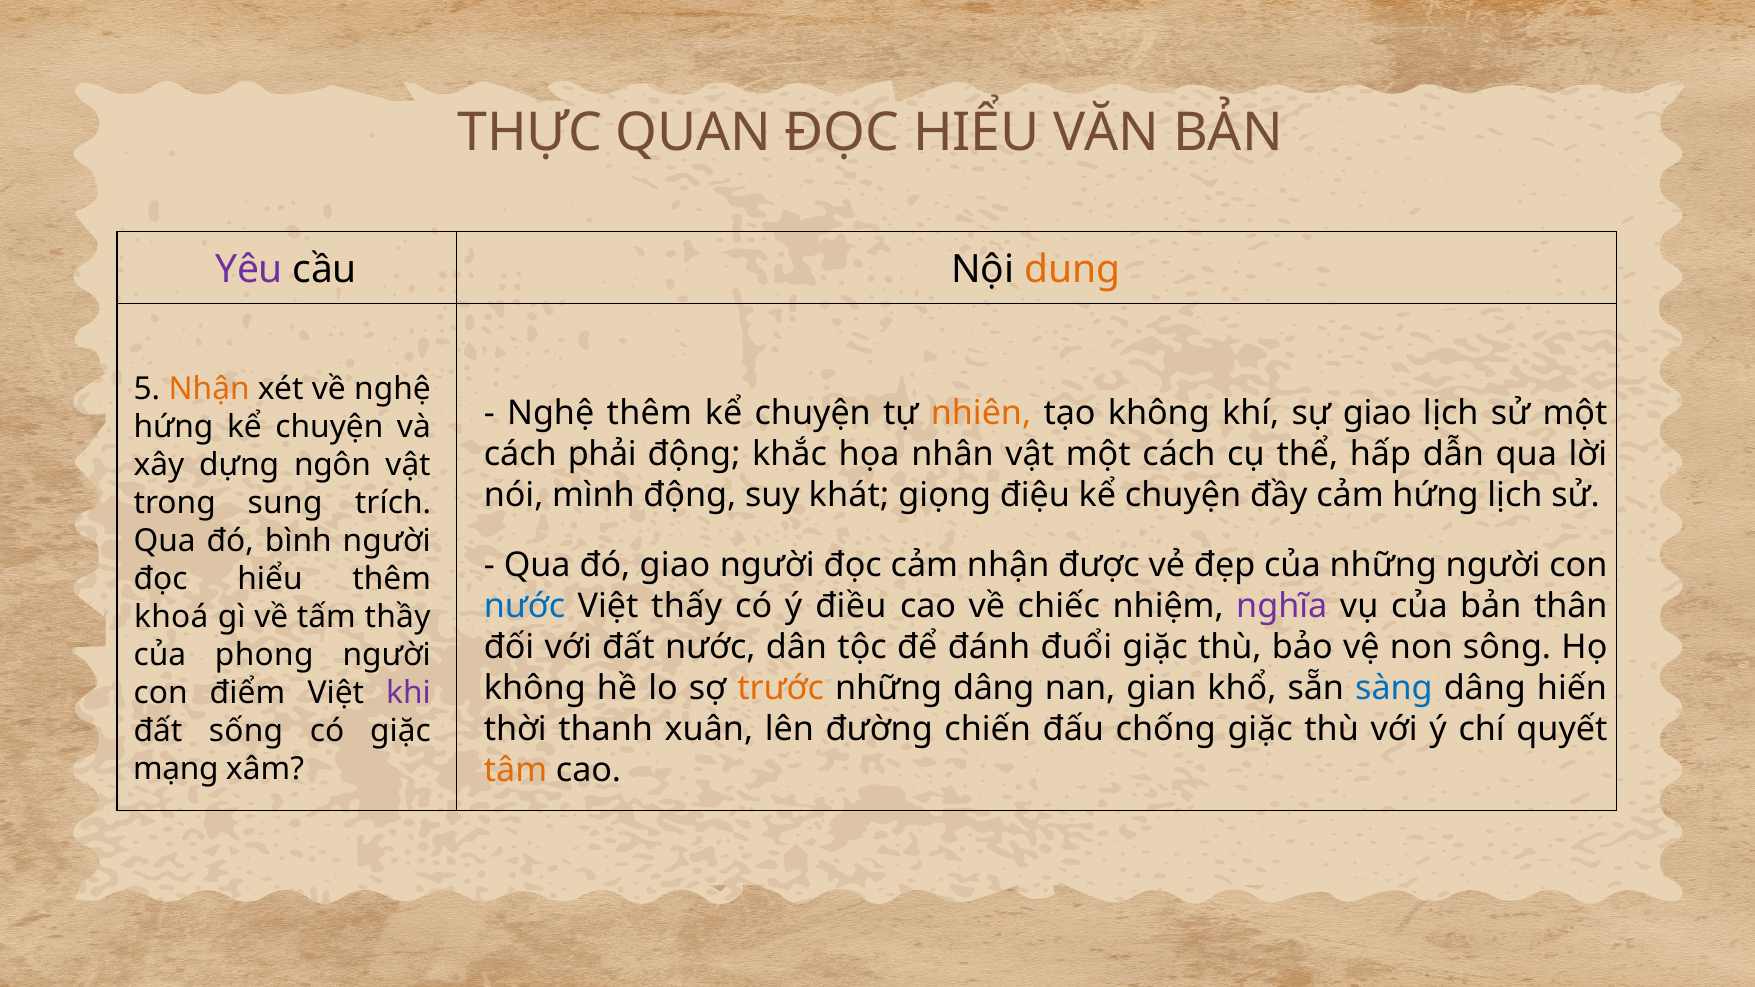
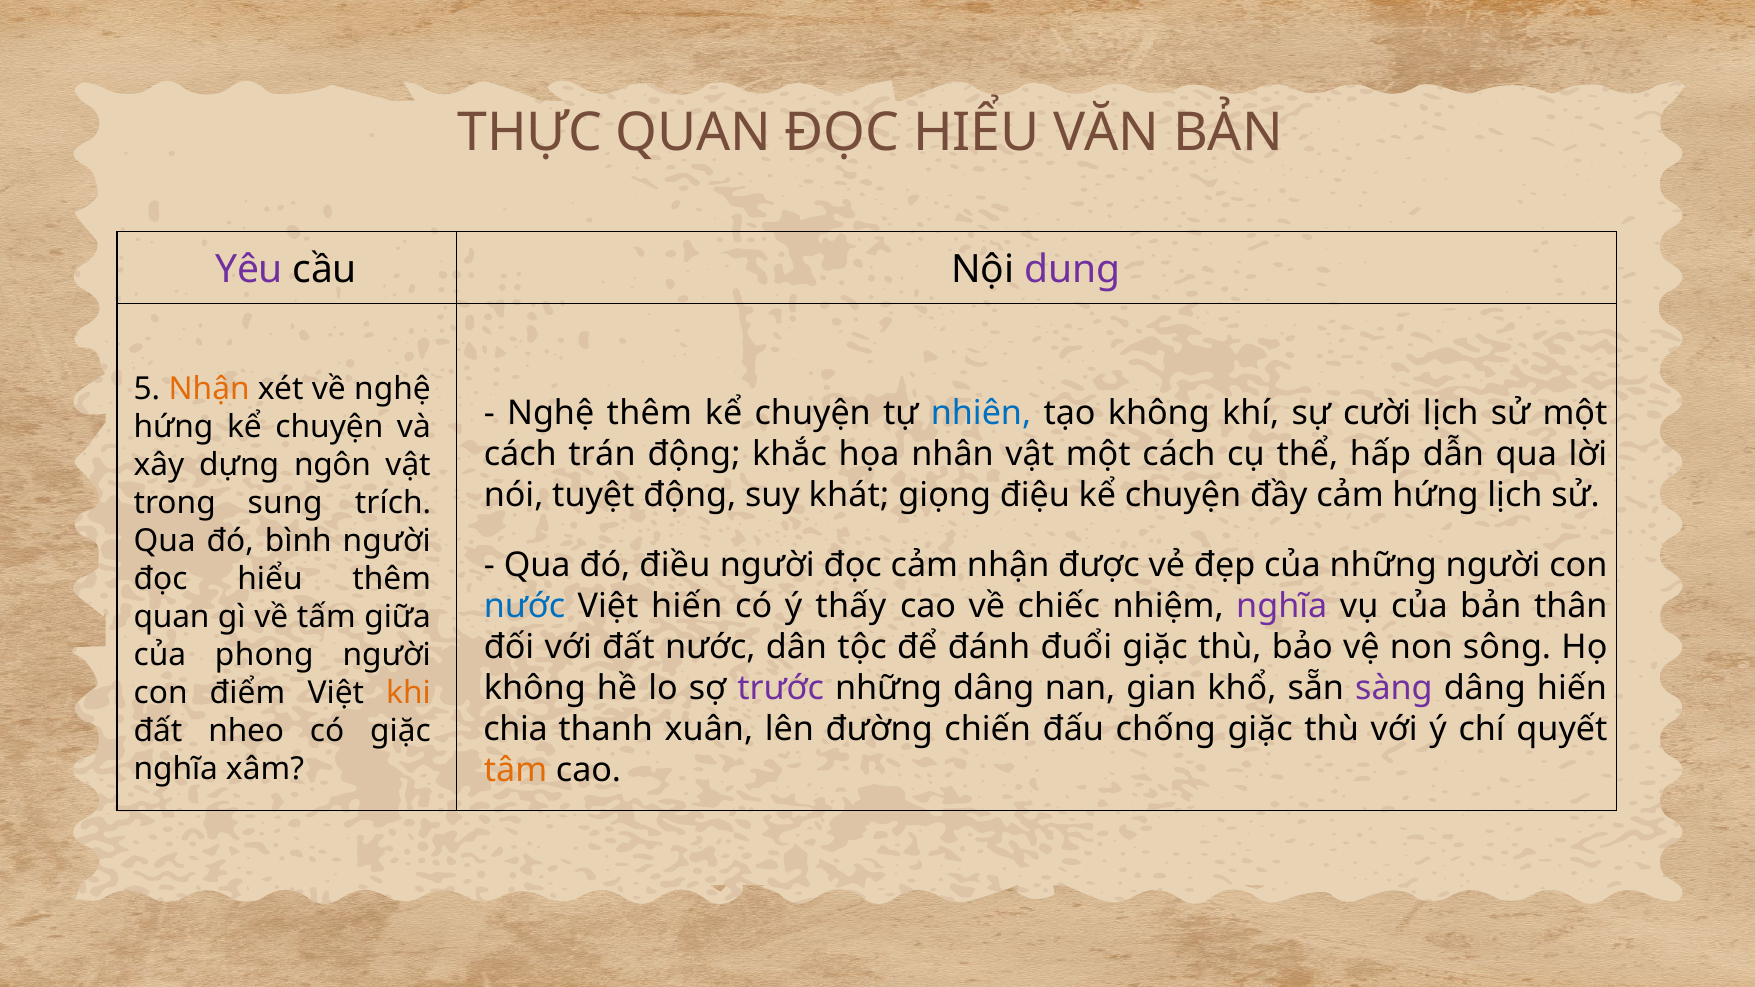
dung colour: orange -> purple (1073, 270)
nhiên colour: orange -> blue (981, 413)
sự giao: giao -> cười (1377, 413)
phải: phải -> trán (602, 454)
mình: mình -> tuyệt (593, 495)
đó giao: giao -> điều (675, 565)
Việt thấy: thấy -> hiến (687, 606)
điều: điều -> thấy (851, 606)
khoá: khoá -> quan (172, 617)
thầy: thầy -> giữa (398, 617)
trước colour: orange -> purple (781, 688)
sàng colour: blue -> purple (1394, 688)
khi colour: purple -> orange (409, 693)
thời: thời -> chia (515, 729)
sống: sống -> nheo (246, 731)
mạng: mạng -> nghĩa (176, 769)
